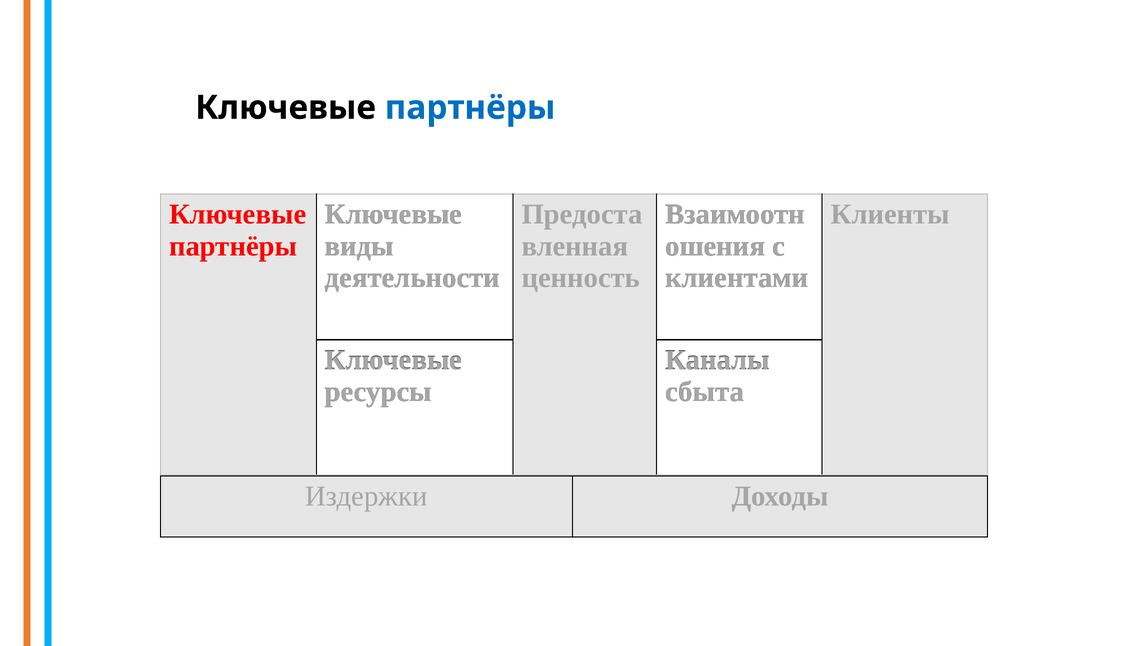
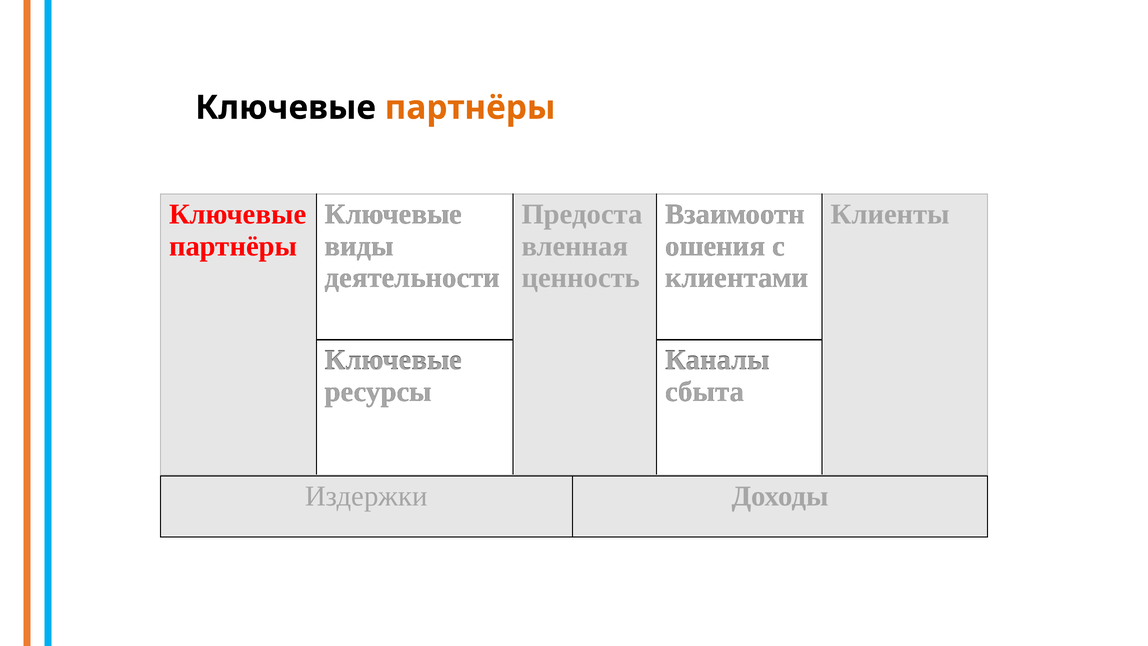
партнёры colour: blue -> orange (470, 108)
